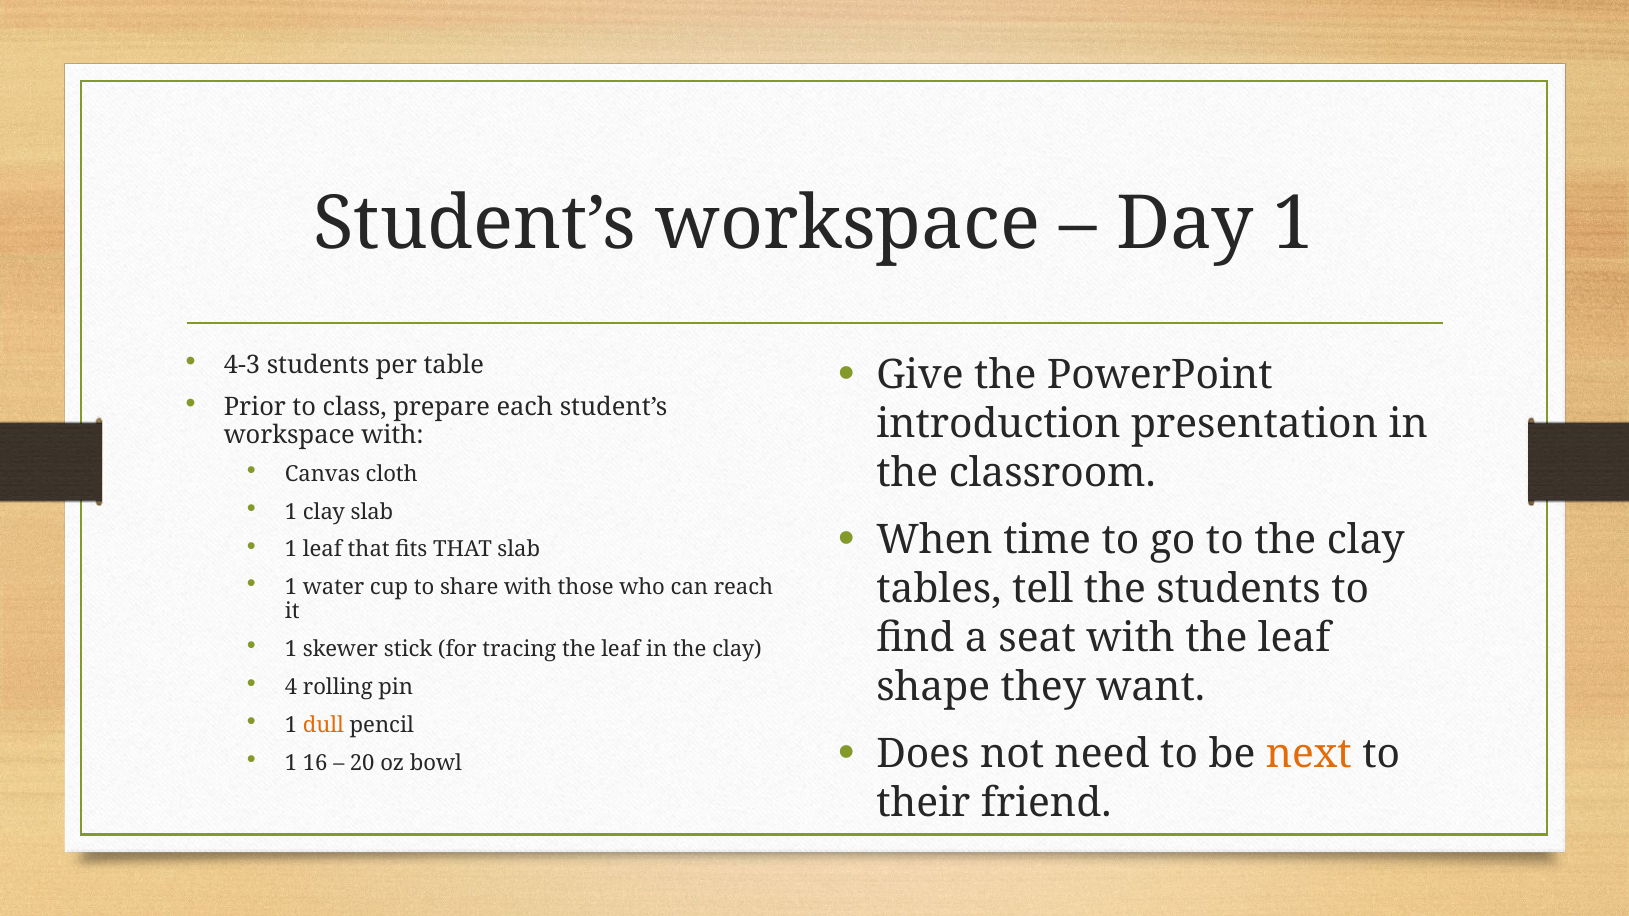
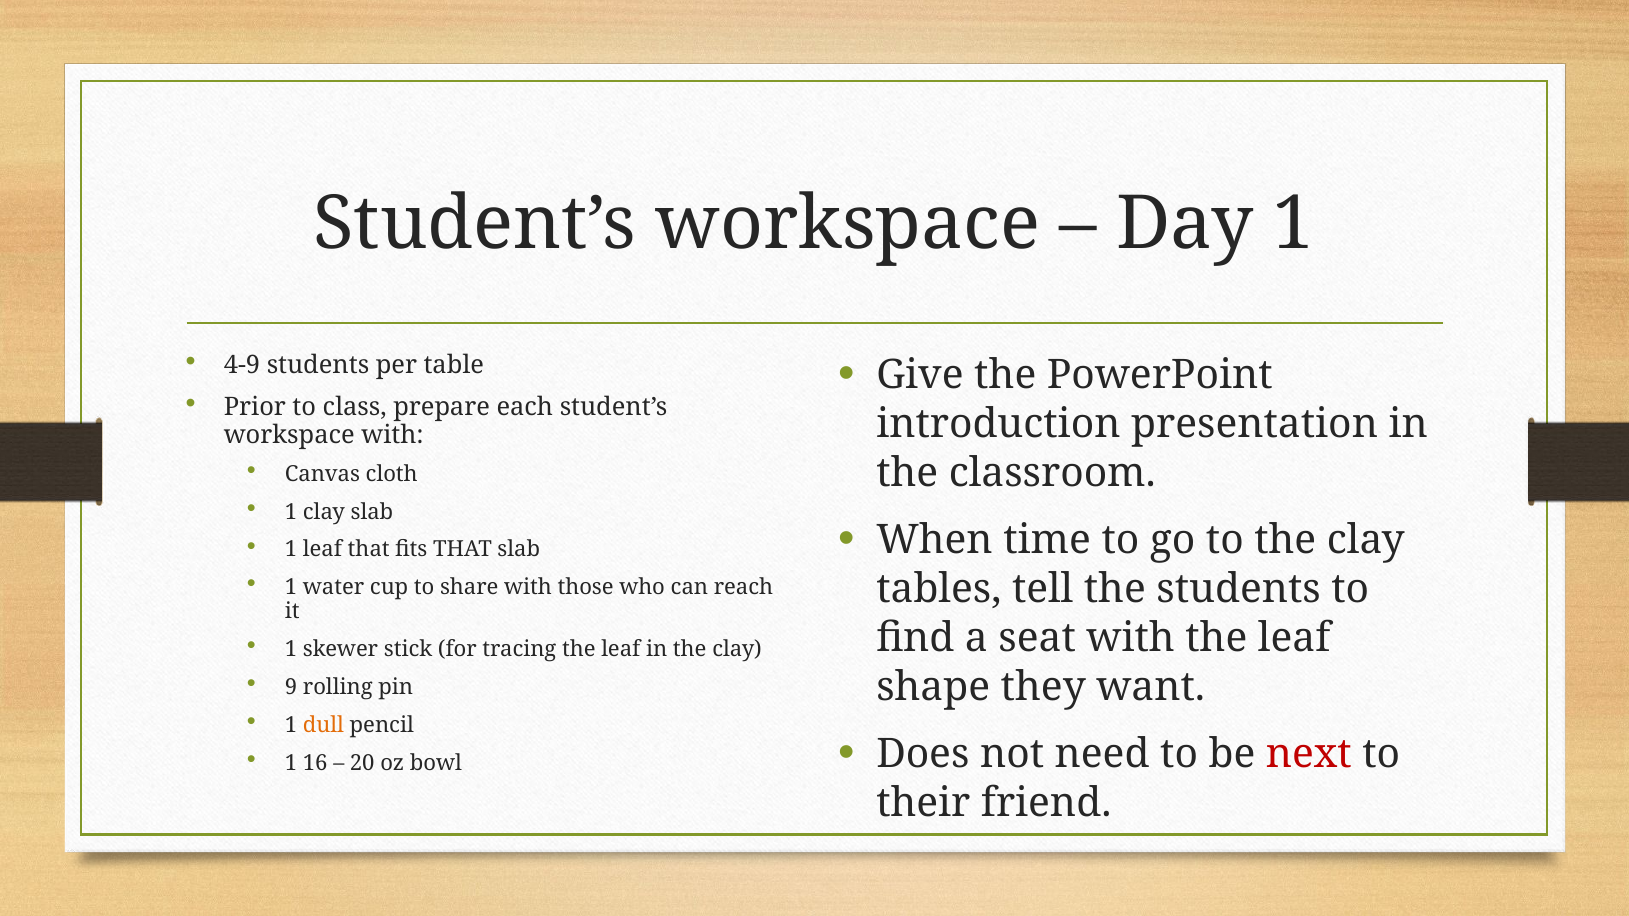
4-3: 4-3 -> 4-9 (242, 365)
4: 4 -> 9 (291, 687)
next colour: orange -> red (1309, 754)
